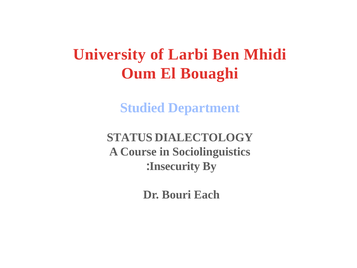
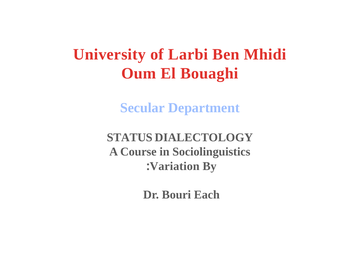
Studied: Studied -> Secular (142, 108)
Insecurity: Insecurity -> Variation (175, 166)
